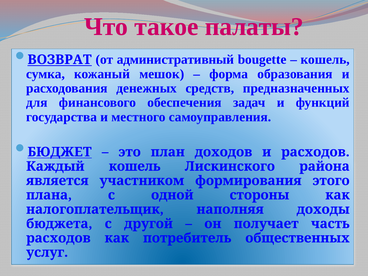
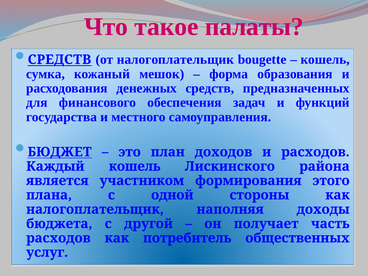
ВОЗВРАТ: ВОЗВРАТ -> СРЕДСТВ (60, 60)
от административный: административный -> налогоплательщик (175, 60)
